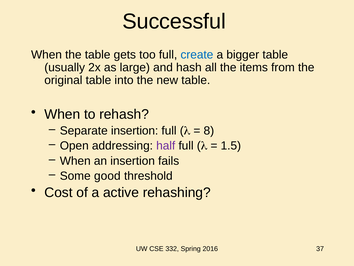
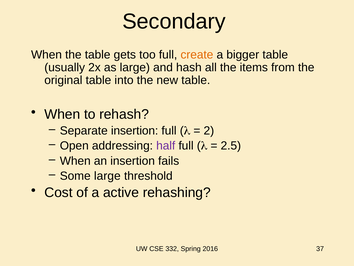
Successful: Successful -> Secondary (174, 21)
create colour: blue -> orange (197, 55)
8: 8 -> 2 (209, 130)
1.5: 1.5 -> 2.5 (231, 145)
Some good: good -> large (107, 176)
